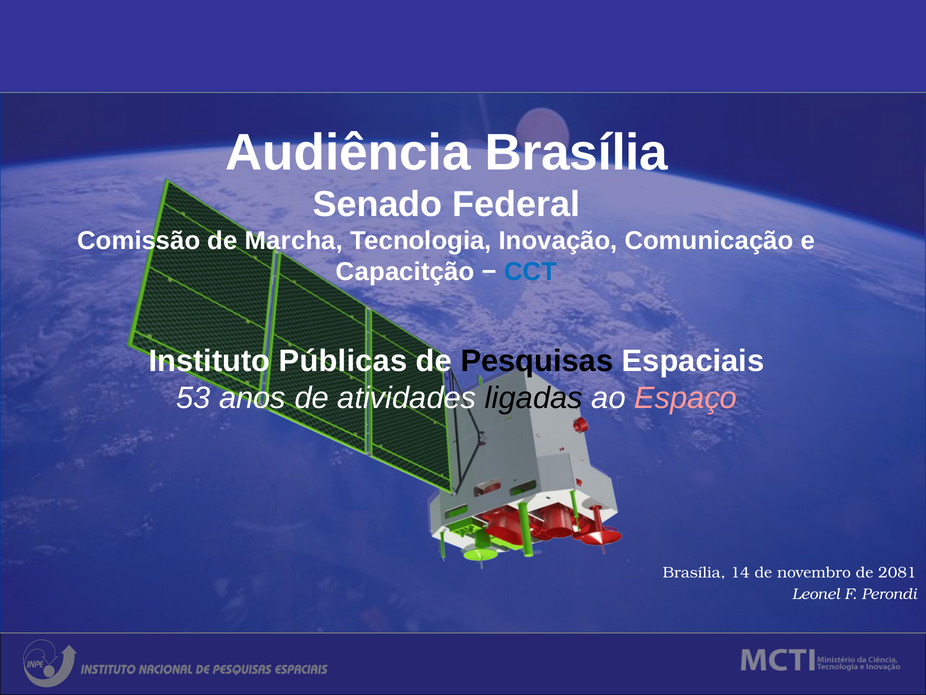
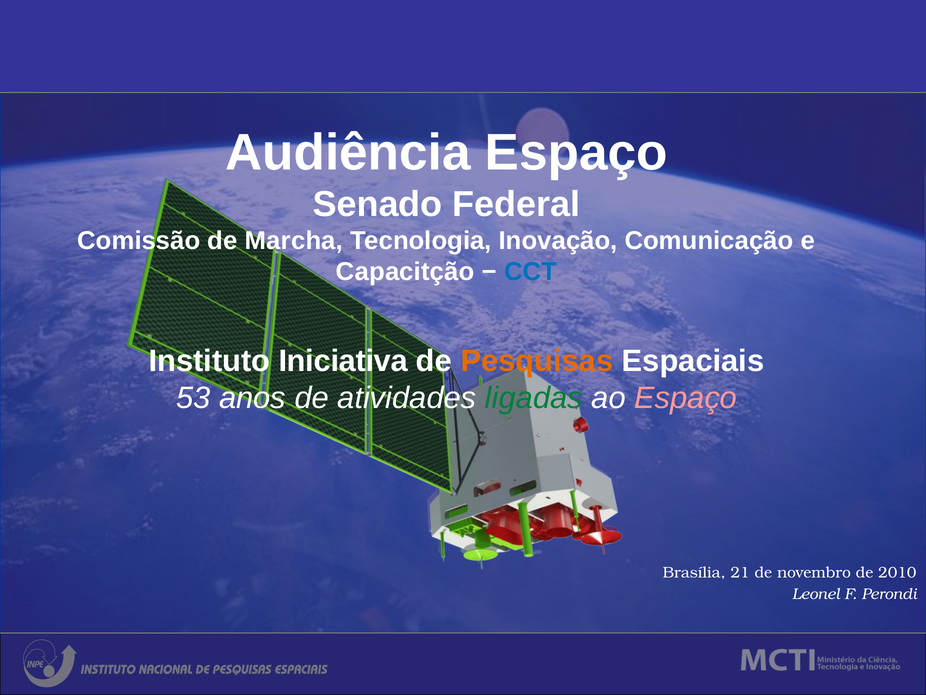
Audiência Brasília: Brasília -> Espaço (576, 153)
Públicas: Públicas -> Iniciativa (343, 361)
Pesquisas colour: black -> orange (537, 361)
ligadas colour: black -> green (534, 398)
14: 14 -> 21 (740, 572)
2081: 2081 -> 2010 (897, 572)
